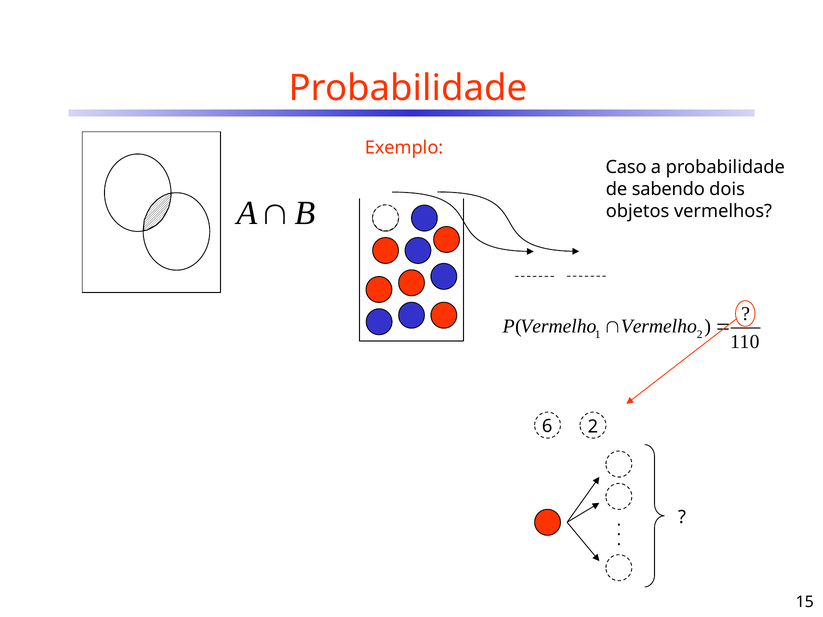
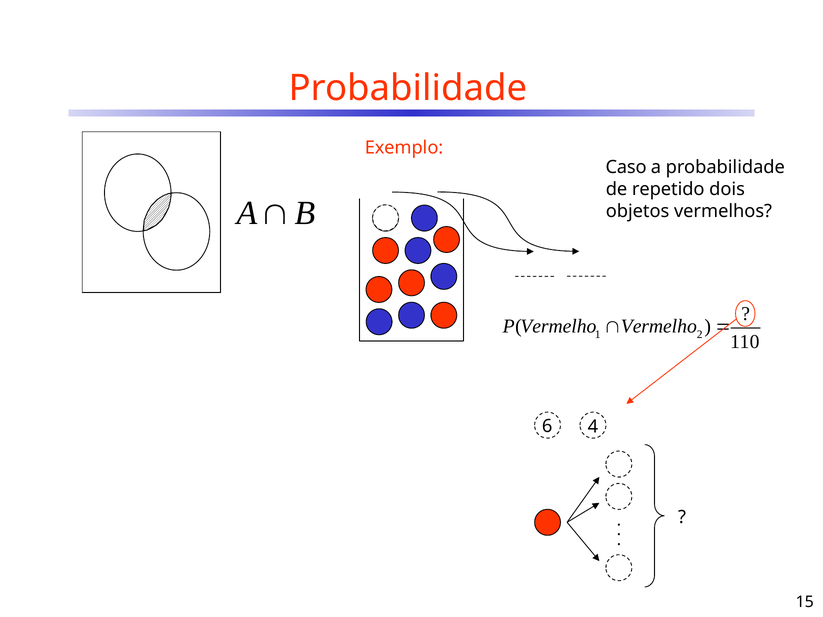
sabendo: sabendo -> repetido (668, 189)
6 2: 2 -> 4 (593, 427)
